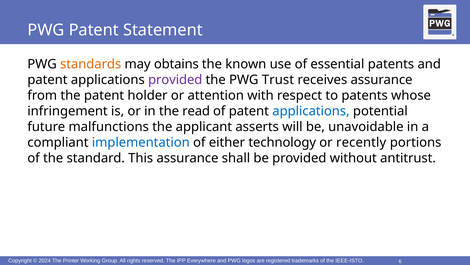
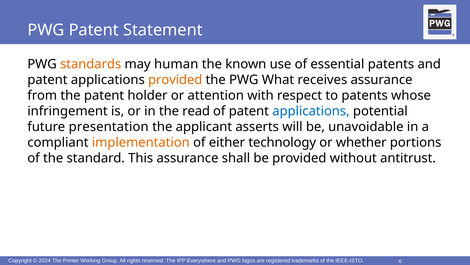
obtains: obtains -> human (176, 64)
provided colour: purple -> orange (175, 80)
Trust: Trust -> What (278, 80)
malfunctions: malfunctions -> presentation (109, 127)
implementation colour: blue -> orange (141, 142)
recently: recently -> whether (361, 142)
